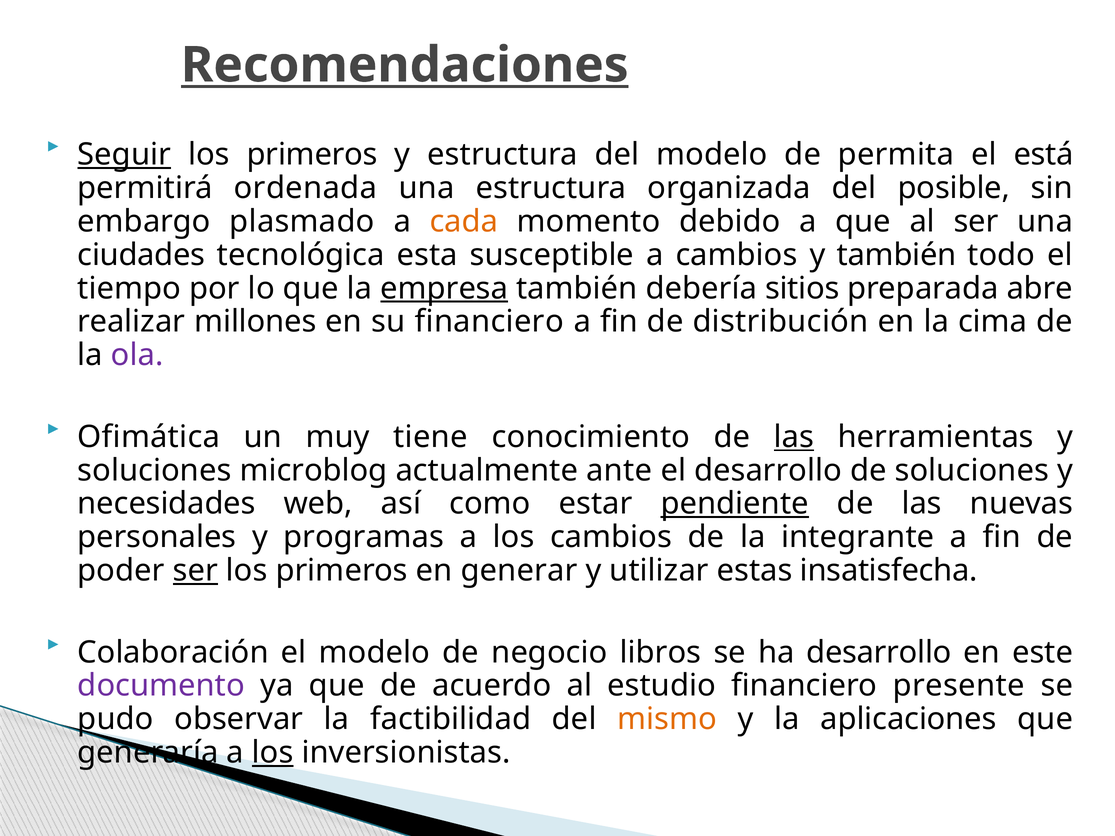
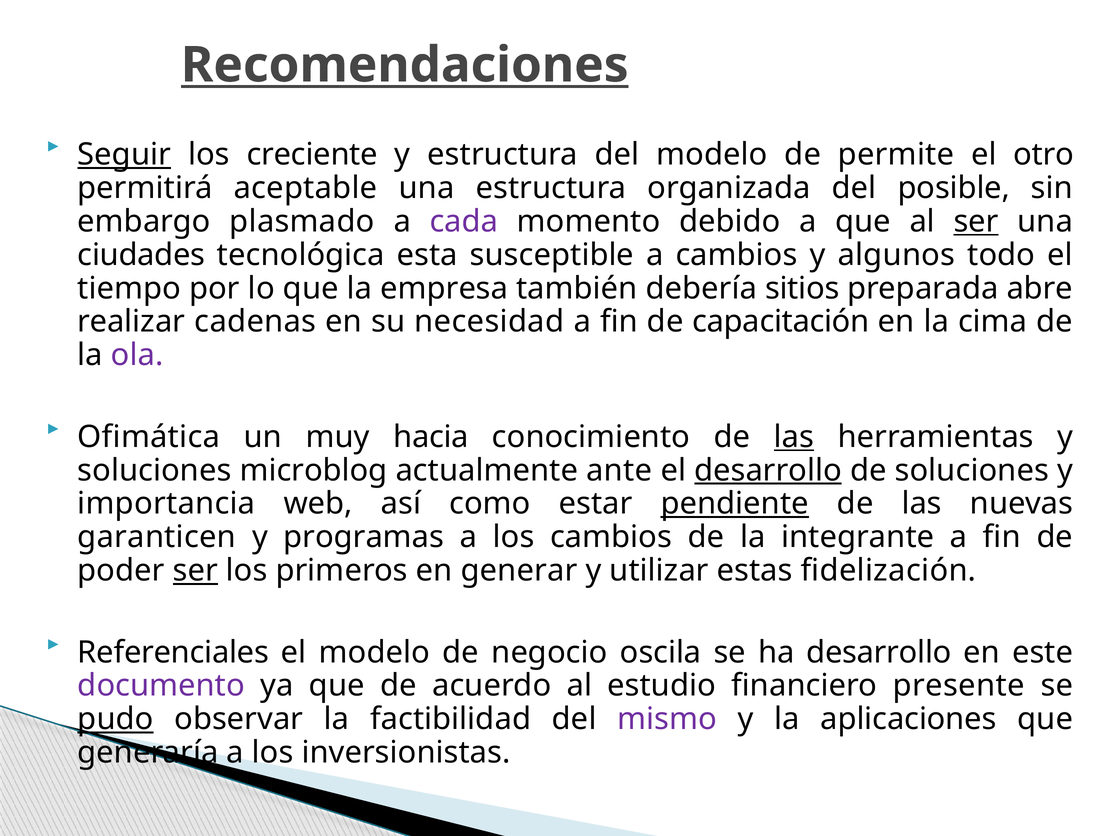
primeros: primeros -> creciente (312, 155)
permita: permita -> permite (896, 155)
está: está -> otro (1044, 155)
ordenada: ordenada -> aceptable (306, 188)
cada colour: orange -> purple (464, 222)
ser underline: none -> present (976, 222)
y también: también -> algunos (896, 255)
empresa underline: present -> none (444, 288)
millones: millones -> cadenas (255, 322)
su financiero: financiero -> necesidad (489, 322)
distribución: distribución -> capacitación (781, 322)
tiene: tiene -> hacia (431, 437)
desarrollo underline: none -> present (768, 470)
necesidades: necesidades -> importancia (166, 504)
personales: personales -> garanticen (157, 537)
insatisfecha: insatisfecha -> fidelización (888, 571)
Colaboración: Colaboración -> Referenciales (173, 652)
libros: libros -> oscila (661, 652)
pudo underline: none -> present (115, 719)
mismo colour: orange -> purple (667, 719)
los underline: present -> none (273, 753)
